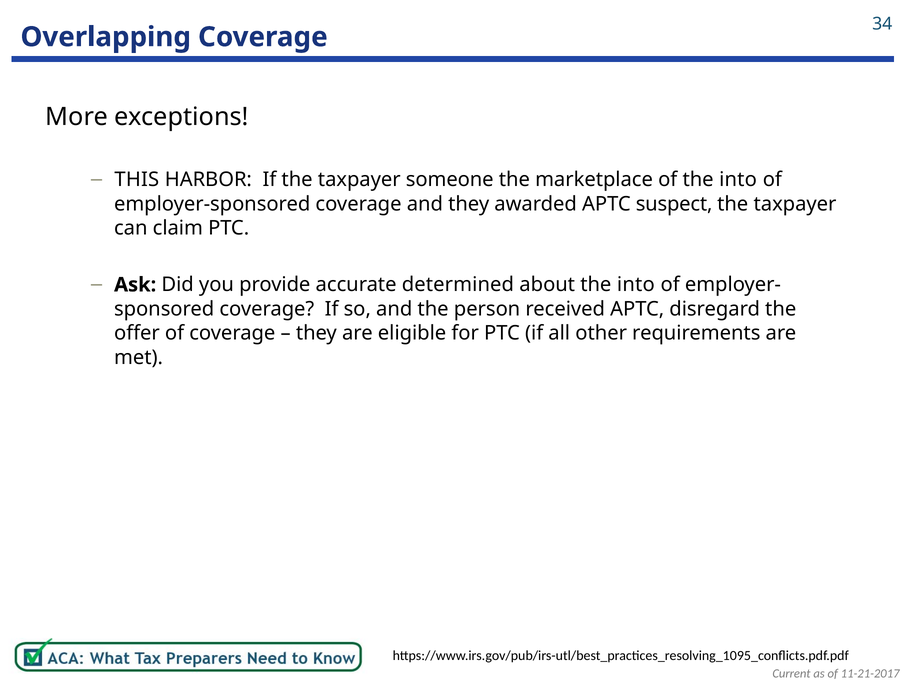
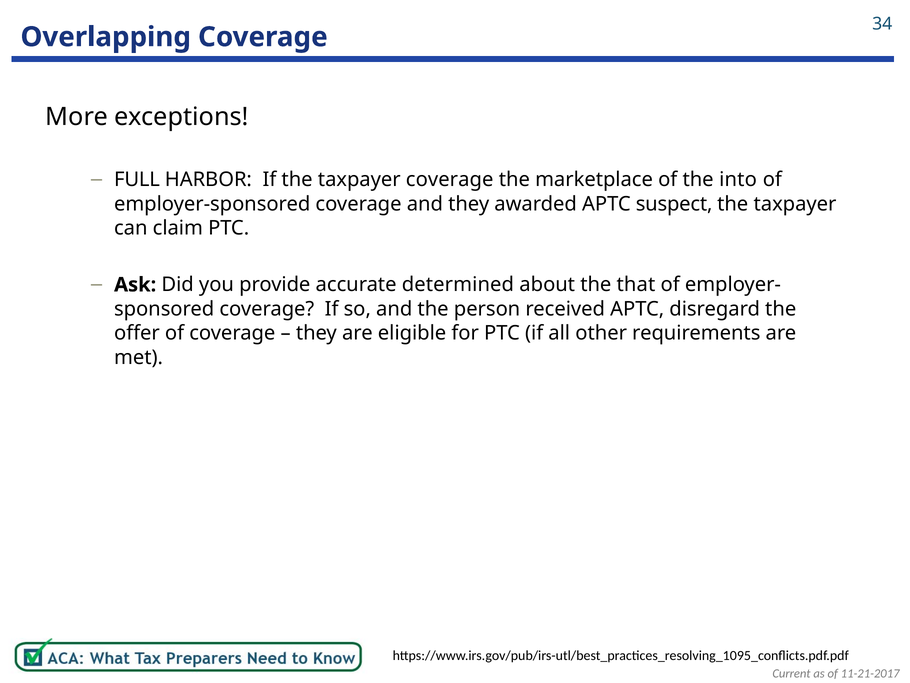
THIS: THIS -> FULL (137, 179)
taxpayer someone: someone -> coverage (450, 179)
about the into: into -> that (636, 285)
